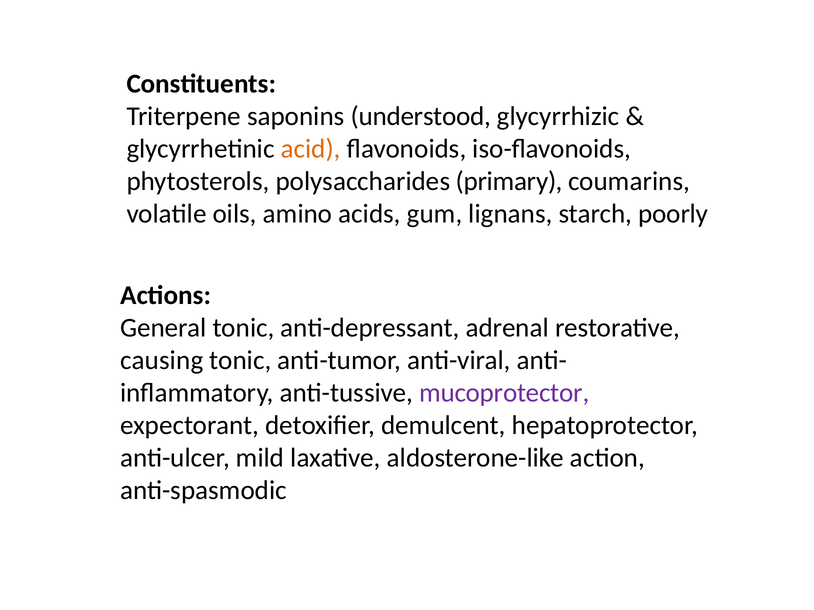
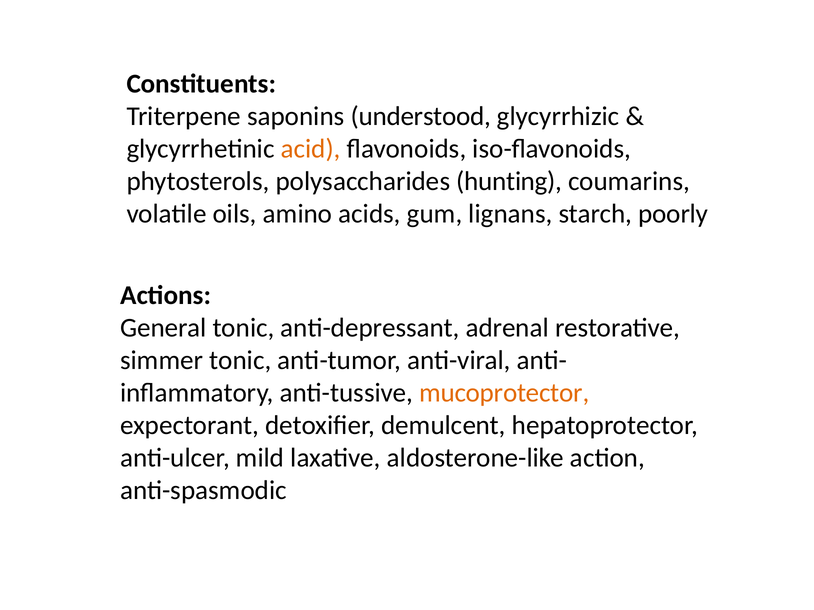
primary: primary -> hunting (509, 181)
causing: causing -> simmer (162, 360)
mucoprotector colour: purple -> orange (504, 393)
